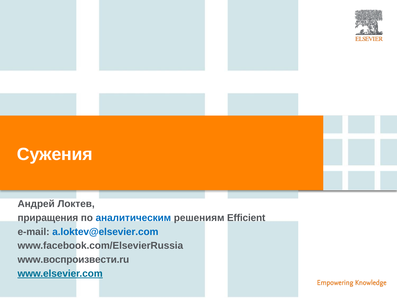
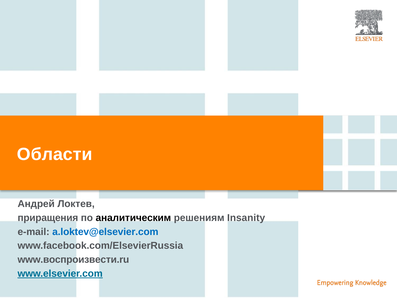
Сужения: Сужения -> Области (55, 154)
аналитическим colour: blue -> black (133, 218)
Efficient: Efficient -> Insanity (246, 218)
